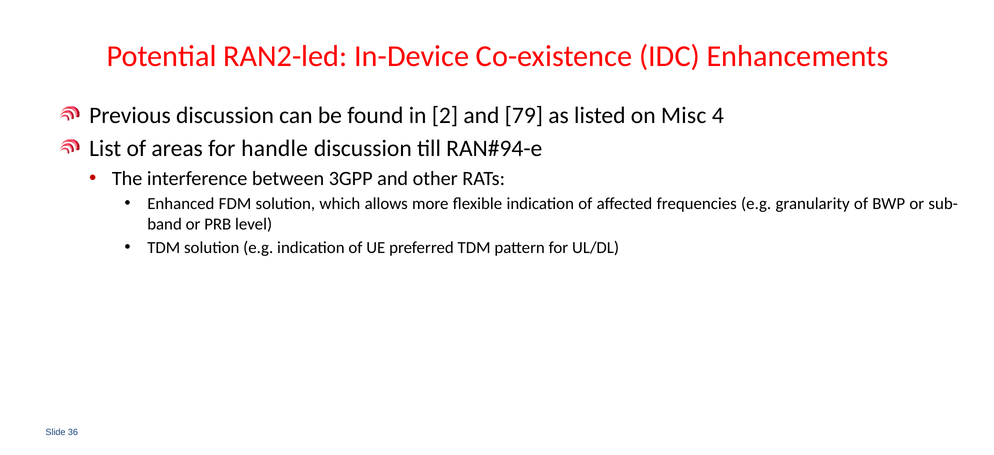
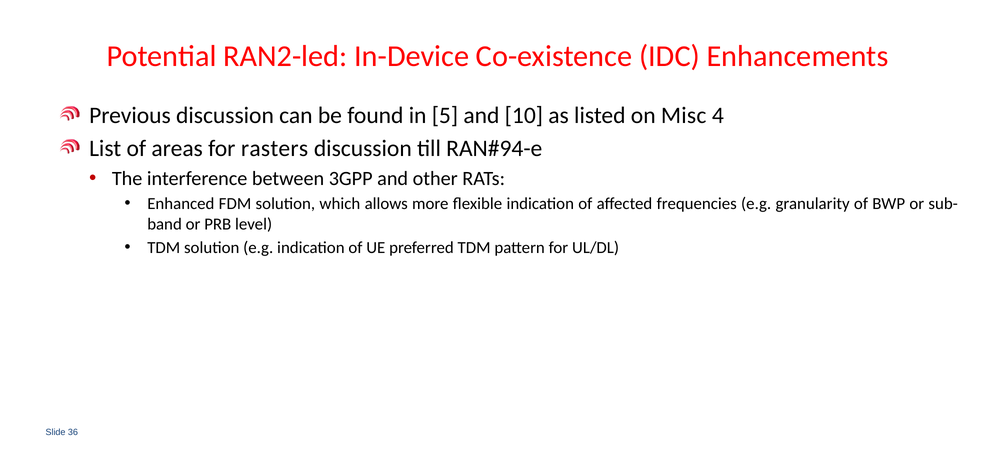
2: 2 -> 5 (445, 115)
79: 79 -> 10 (524, 115)
handle: handle -> rasters (275, 148)
